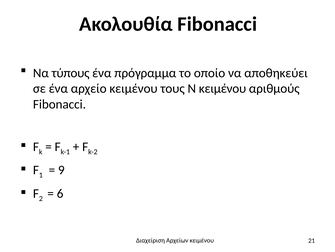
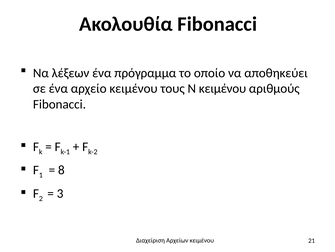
τύπους: τύπους -> λέξεων (71, 73)
9: 9 -> 8 (61, 170)
6: 6 -> 3 (60, 193)
